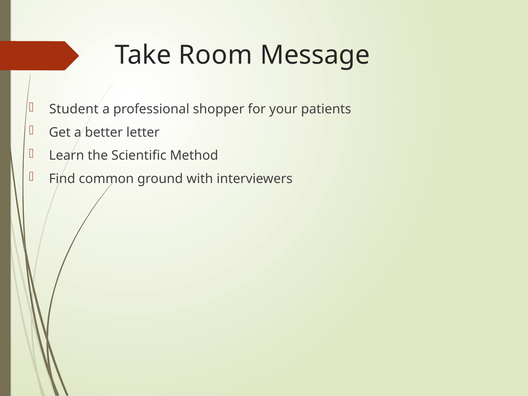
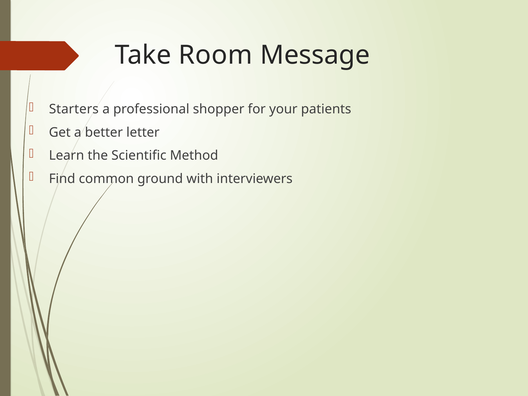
Student: Student -> Starters (74, 109)
